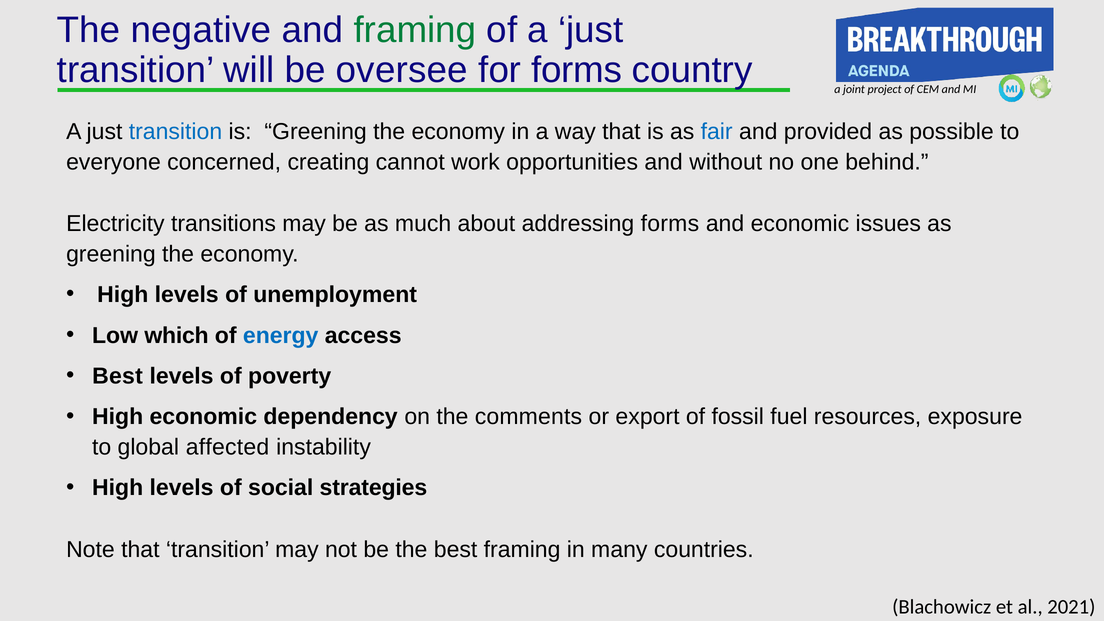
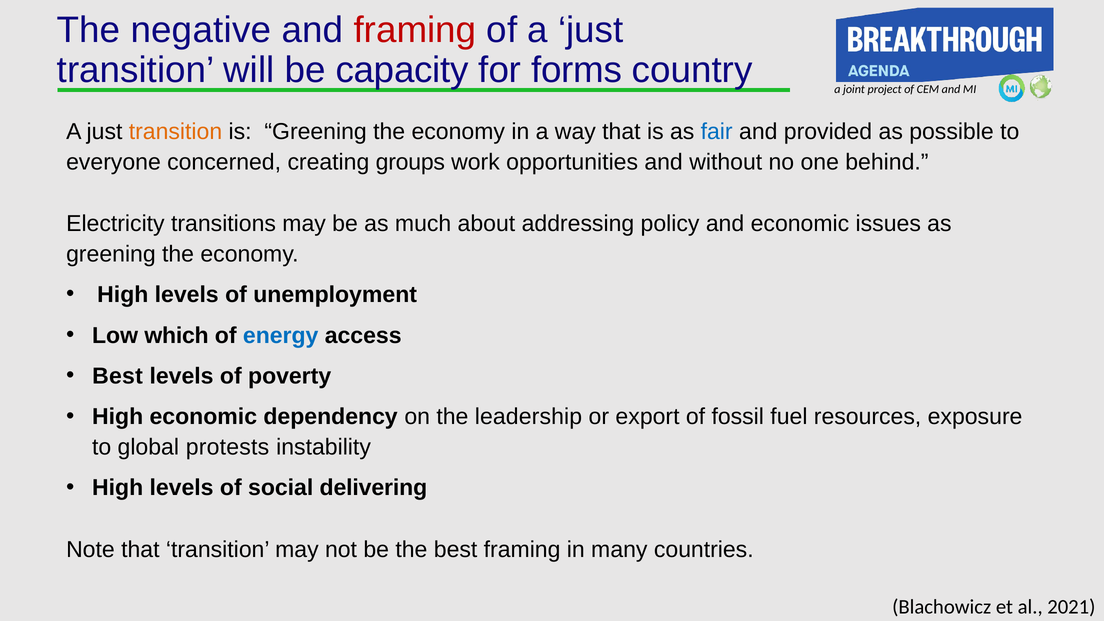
framing colour: green -> red (415, 30)
oversee: oversee -> capacity (402, 70)
transition colour: blue -> orange (175, 132)
cannot: cannot -> groups (410, 162)
addressing forms: forms -> policy (670, 224)
comments: comments -> leadership (528, 417)
affected: affected -> protests (227, 447)
strategies: strategies -> delivering (373, 488)
